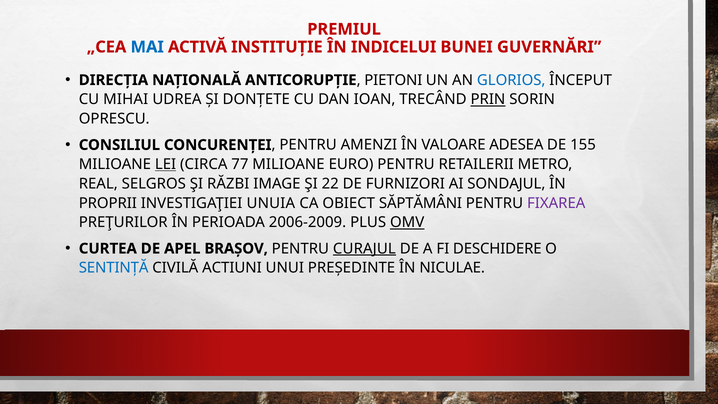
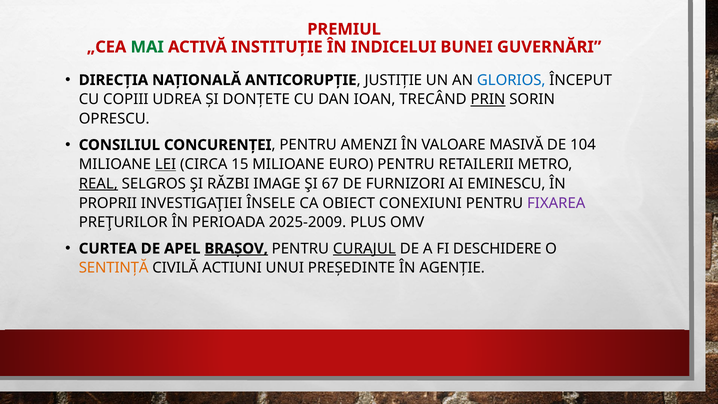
MAI colour: blue -> green (147, 47)
PIETONI: PIETONI -> JUSTIȚIE (393, 80)
MIHAI: MIHAI -> COPIII (126, 99)
ADESEA: ADESEA -> MASIVĂ (516, 145)
155: 155 -> 104 (583, 145)
77: 77 -> 15 (240, 164)
REAL underline: none -> present (98, 184)
22: 22 -> 67 (330, 184)
SONDAJUL: SONDAJUL -> EMINESCU (506, 184)
UNUIA: UNUIA -> ÎNSELE (271, 203)
SĂPTĂMÂNI: SĂPTĂMÂNI -> CONEXIUNI (420, 203)
2006-2009: 2006-2009 -> 2025-2009 (308, 222)
OMV underline: present -> none (407, 222)
BRAȘOV underline: none -> present (236, 249)
SENTINȚĂ colour: blue -> orange (114, 268)
NICULAE: NICULAE -> AGENȚIE (452, 268)
